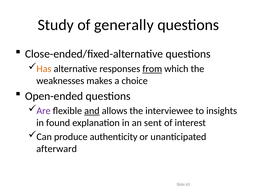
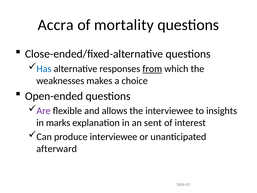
Study: Study -> Accra (56, 25)
generally: generally -> mortality (124, 25)
Has colour: orange -> blue (44, 69)
and underline: present -> none (92, 111)
found: found -> marks (58, 123)
produce authenticity: authenticity -> interviewee (114, 137)
